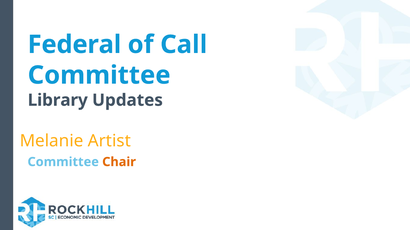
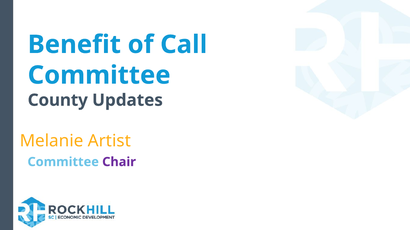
Federal: Federal -> Benefit (74, 45)
Library: Library -> County (58, 100)
Chair colour: orange -> purple (119, 162)
